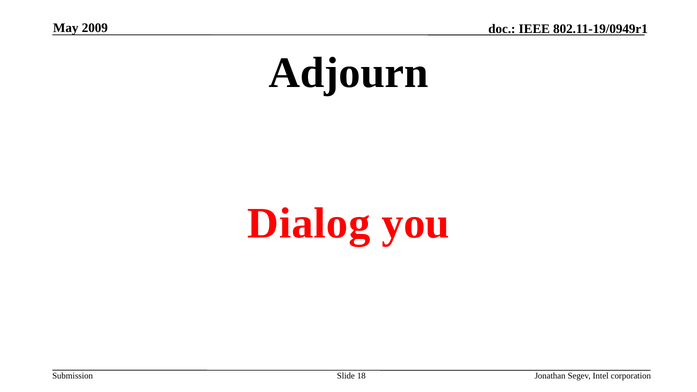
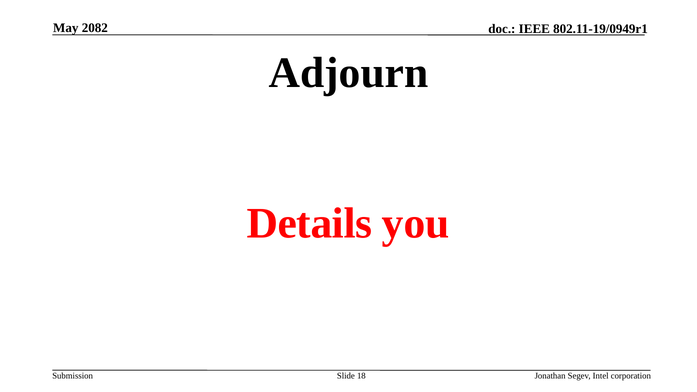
2009: 2009 -> 2082 (95, 28)
Dialog: Dialog -> Details (309, 223)
